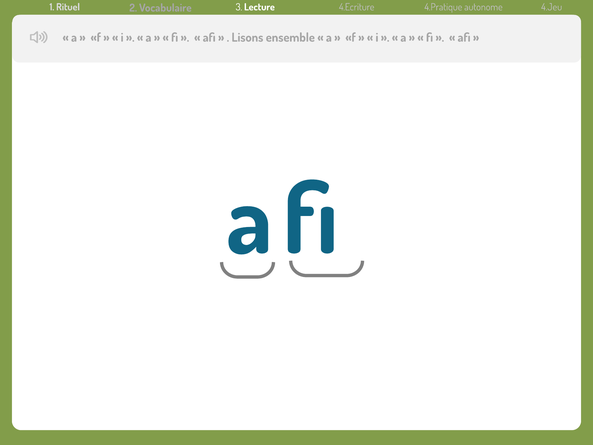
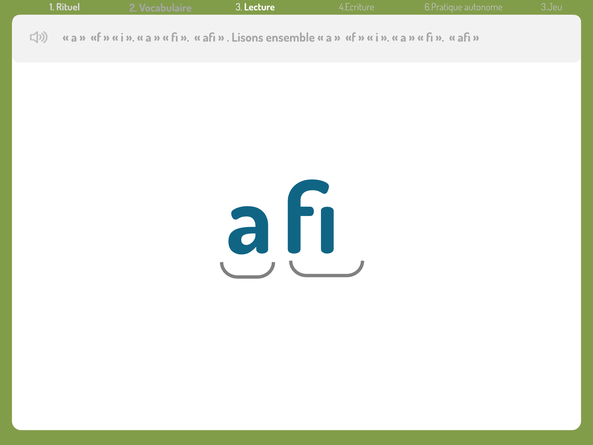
4.Pratique: 4.Pratique -> 6.Pratique (443, 7)
4.Jeu: 4.Jeu -> 3.Jeu (552, 7)
